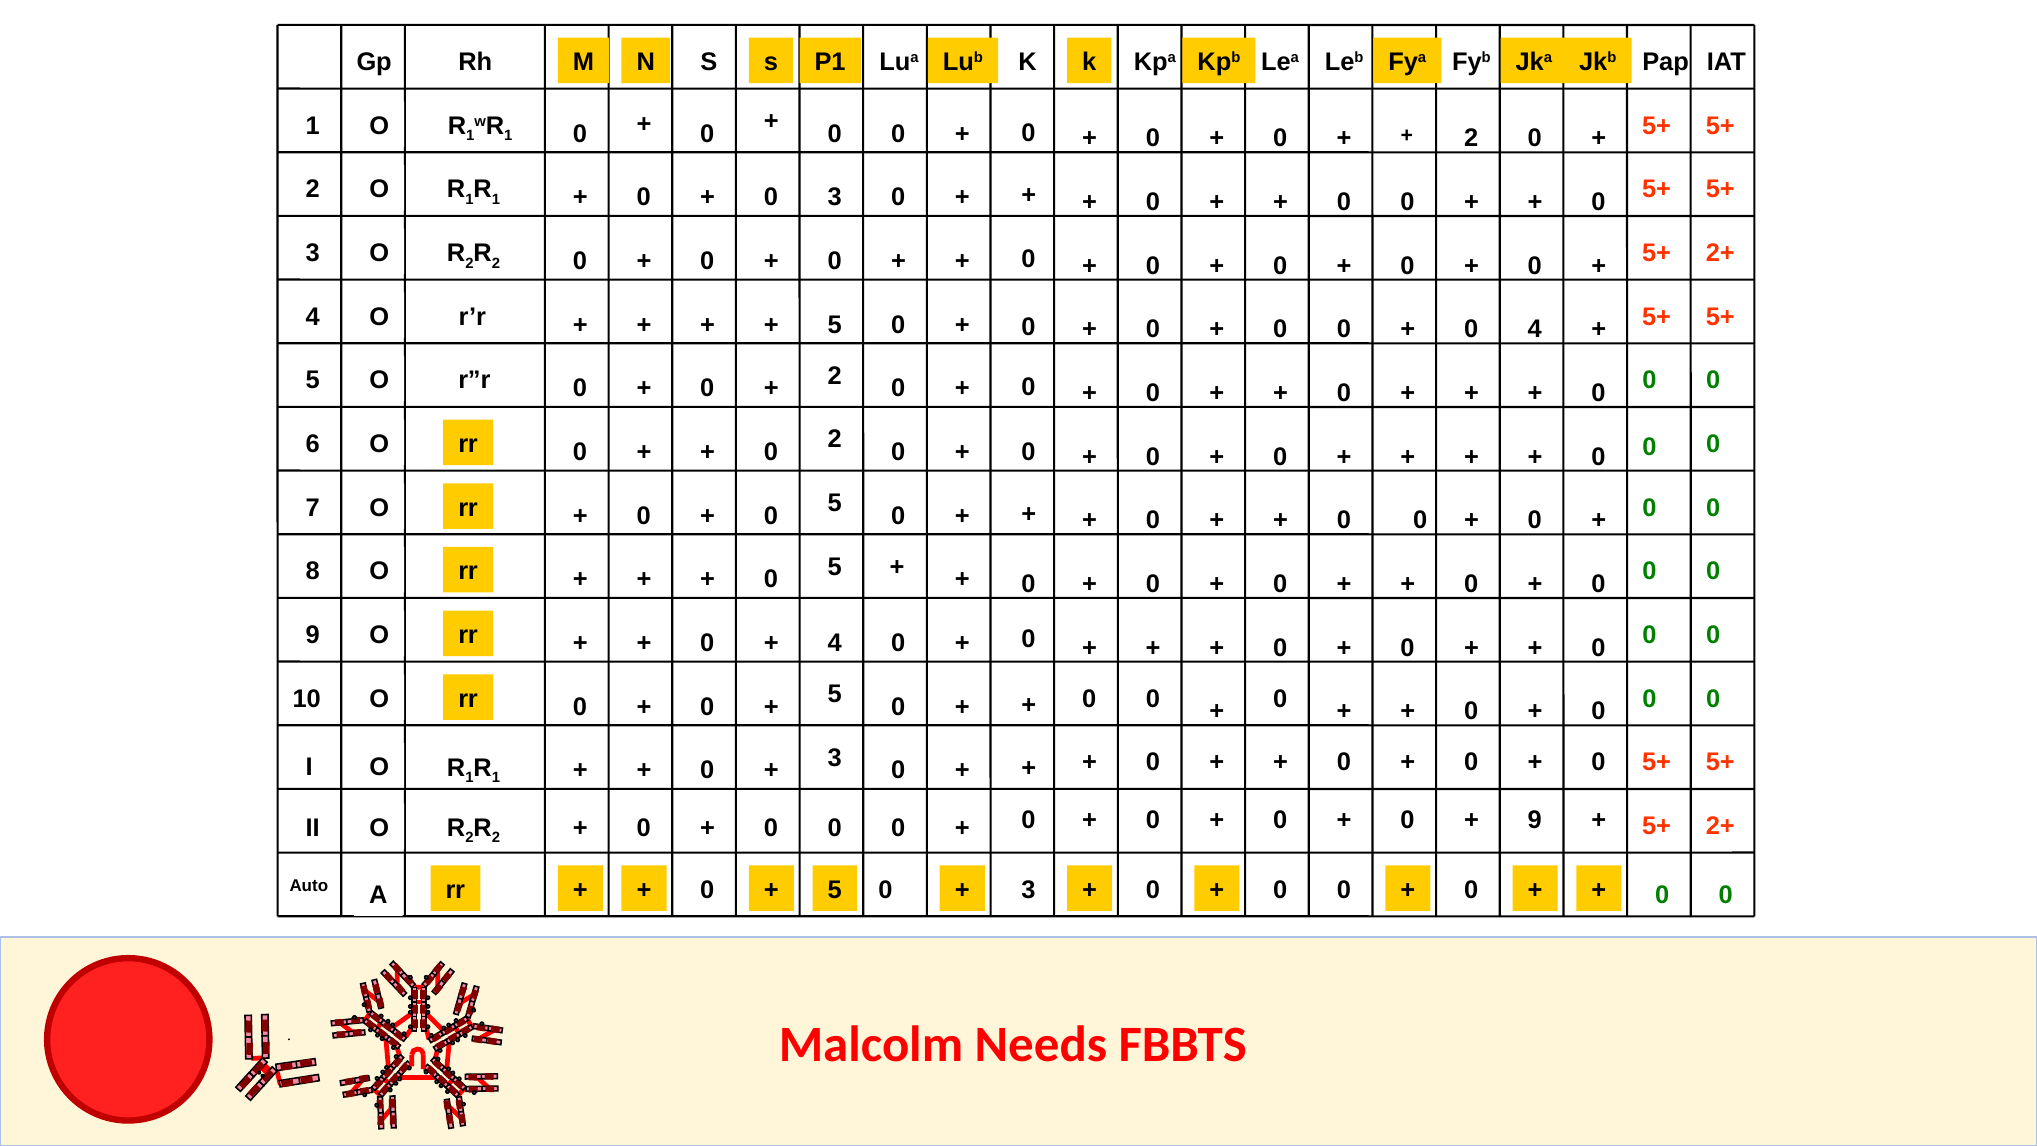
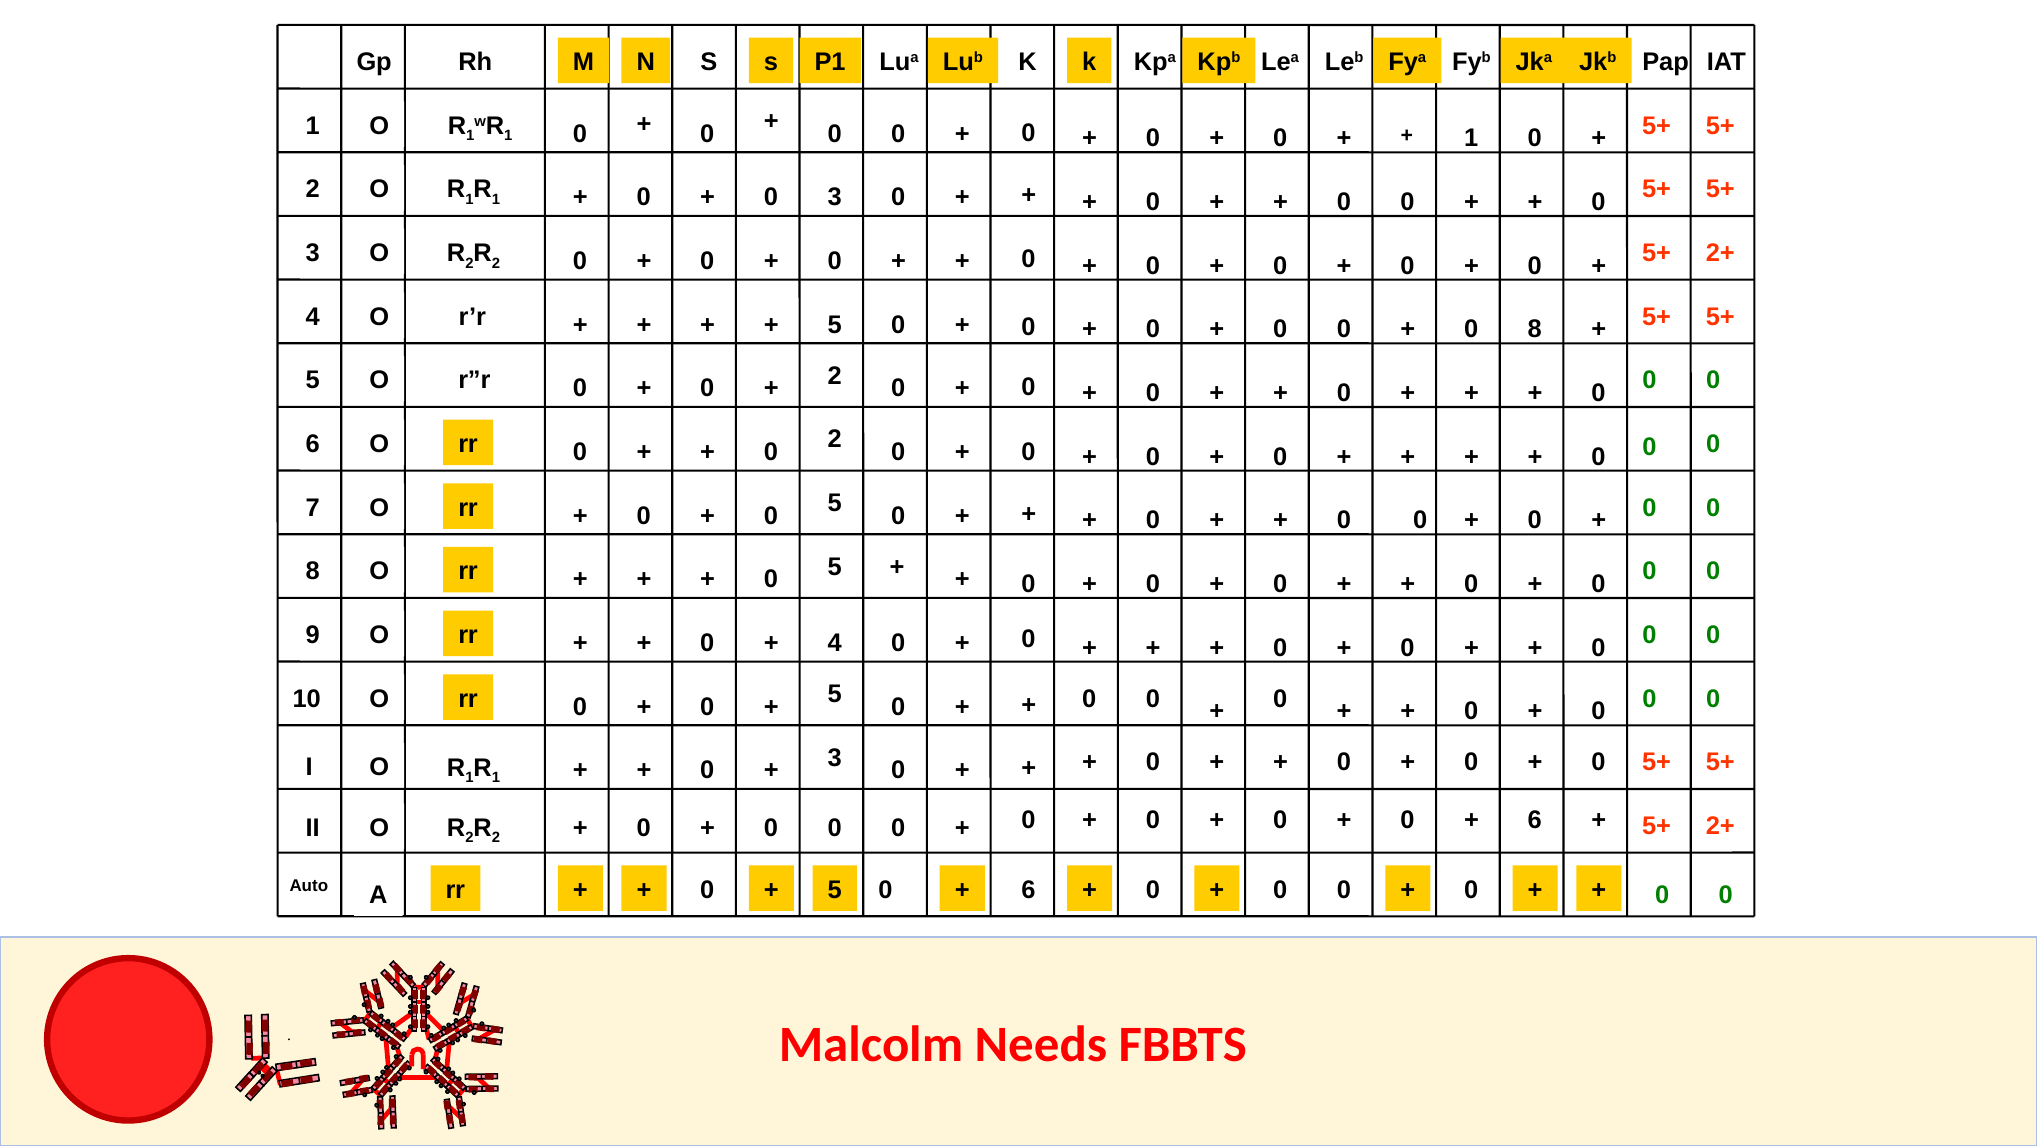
2: 2 -> 1 (1471, 139)
0 4: 4 -> 8 (1535, 330)
9: 9 -> 6 (1535, 820)
3: 3 -> 6 (1028, 890)
